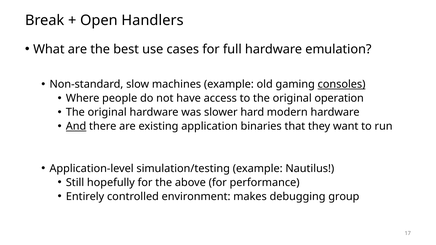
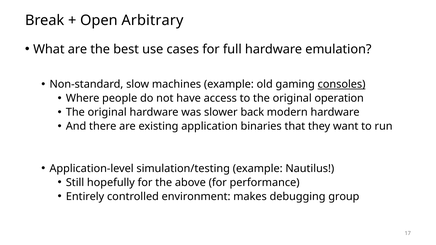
Handlers: Handlers -> Arbitrary (152, 20)
hard: hard -> back (252, 112)
And underline: present -> none (76, 127)
